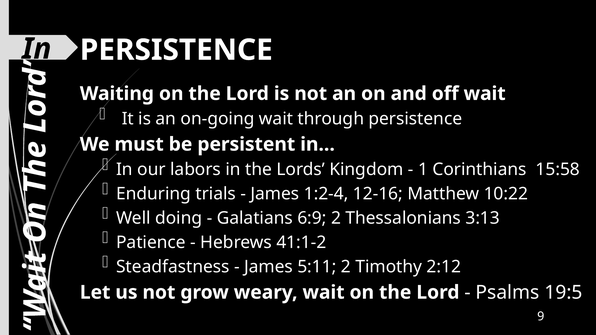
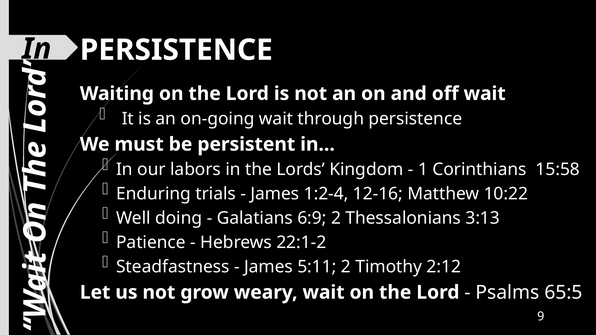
41:1-2: 41:1-2 -> 22:1-2 (301, 243)
19:5: 19:5 -> 65:5 (563, 293)
